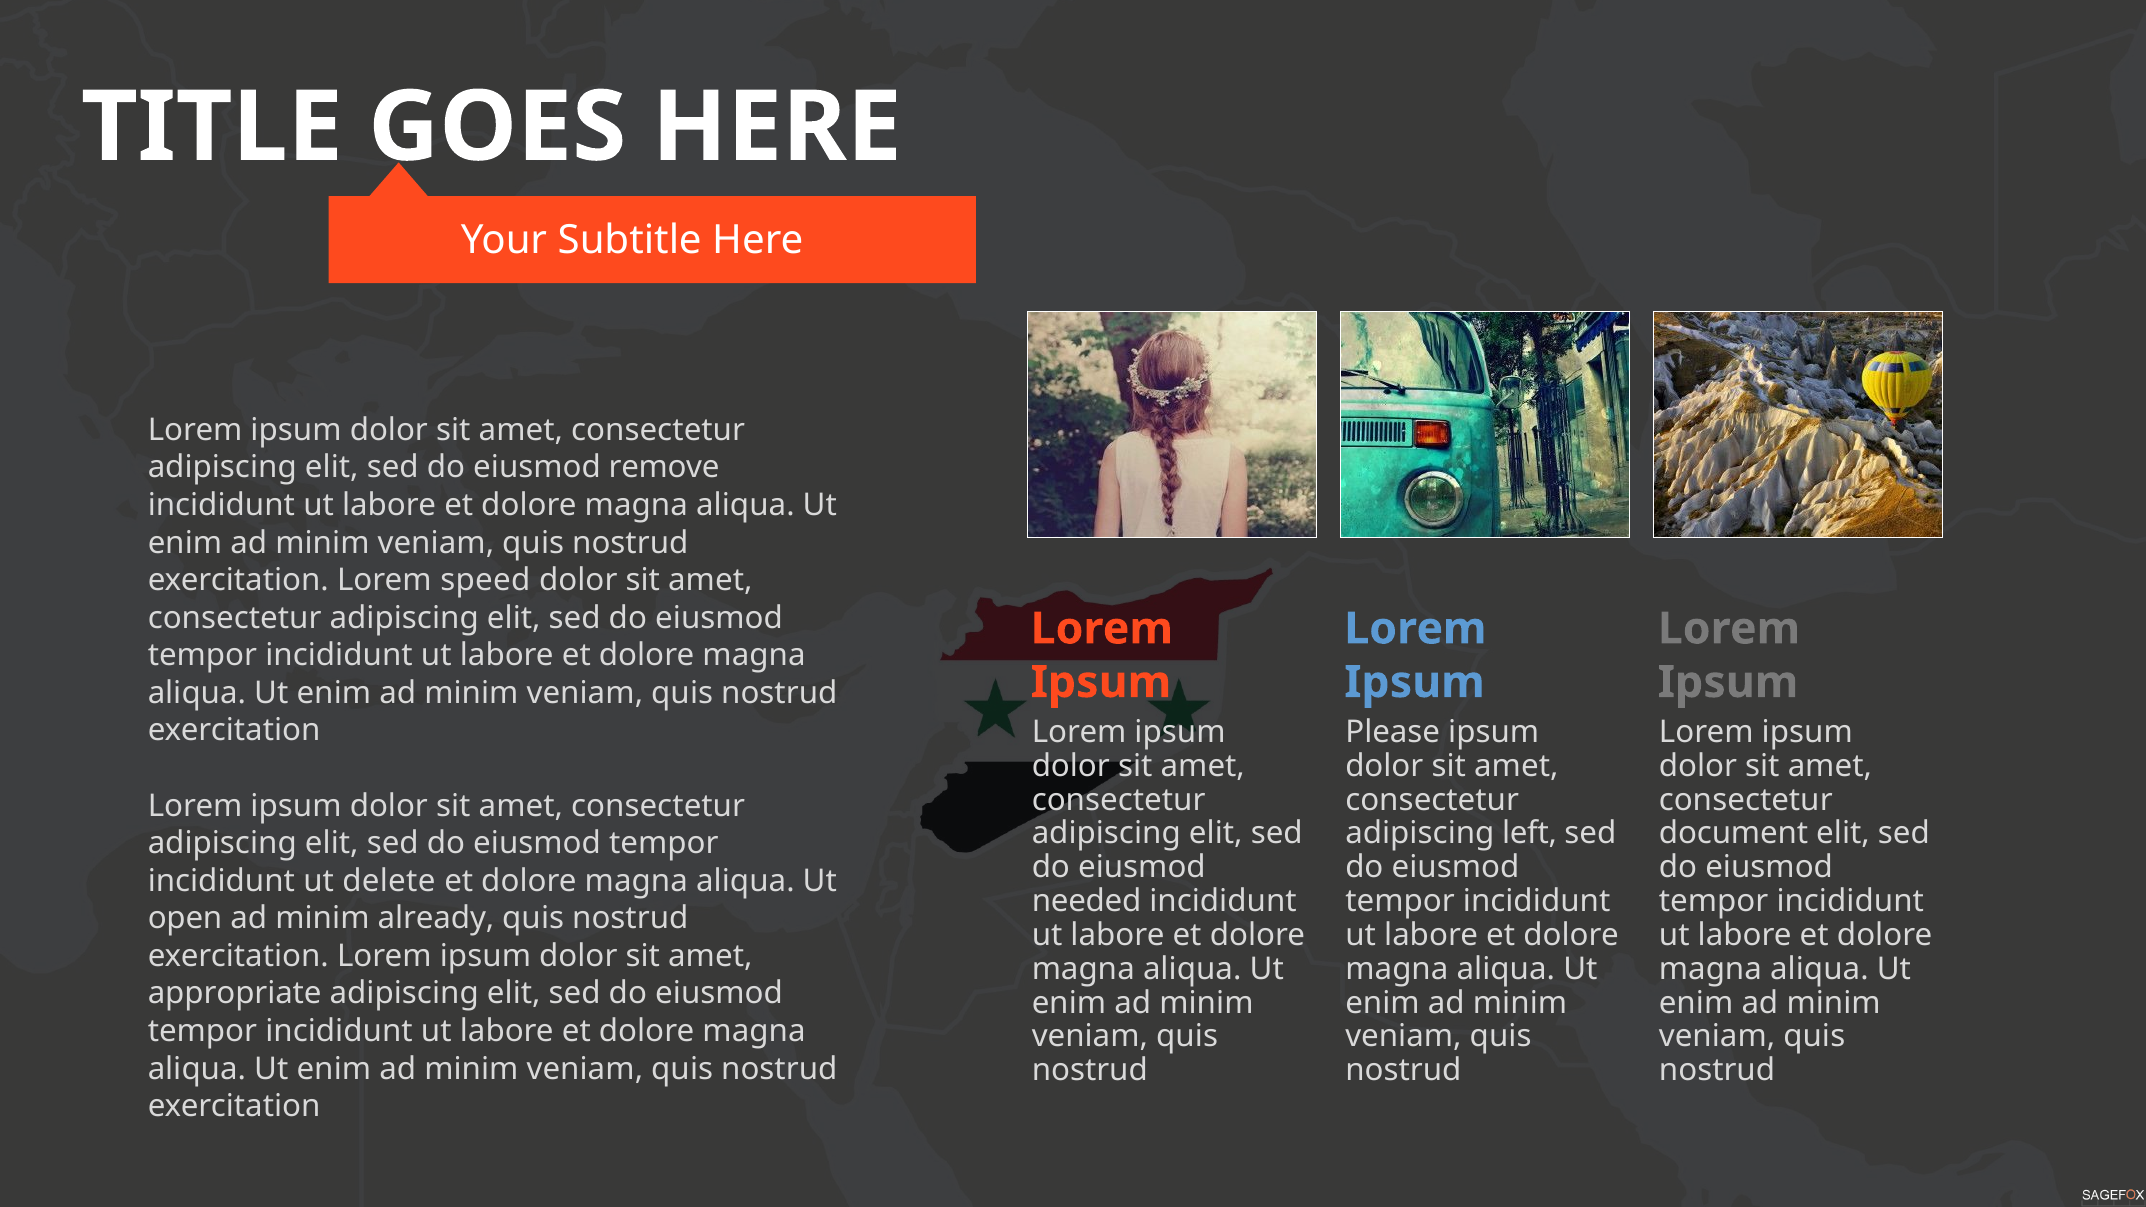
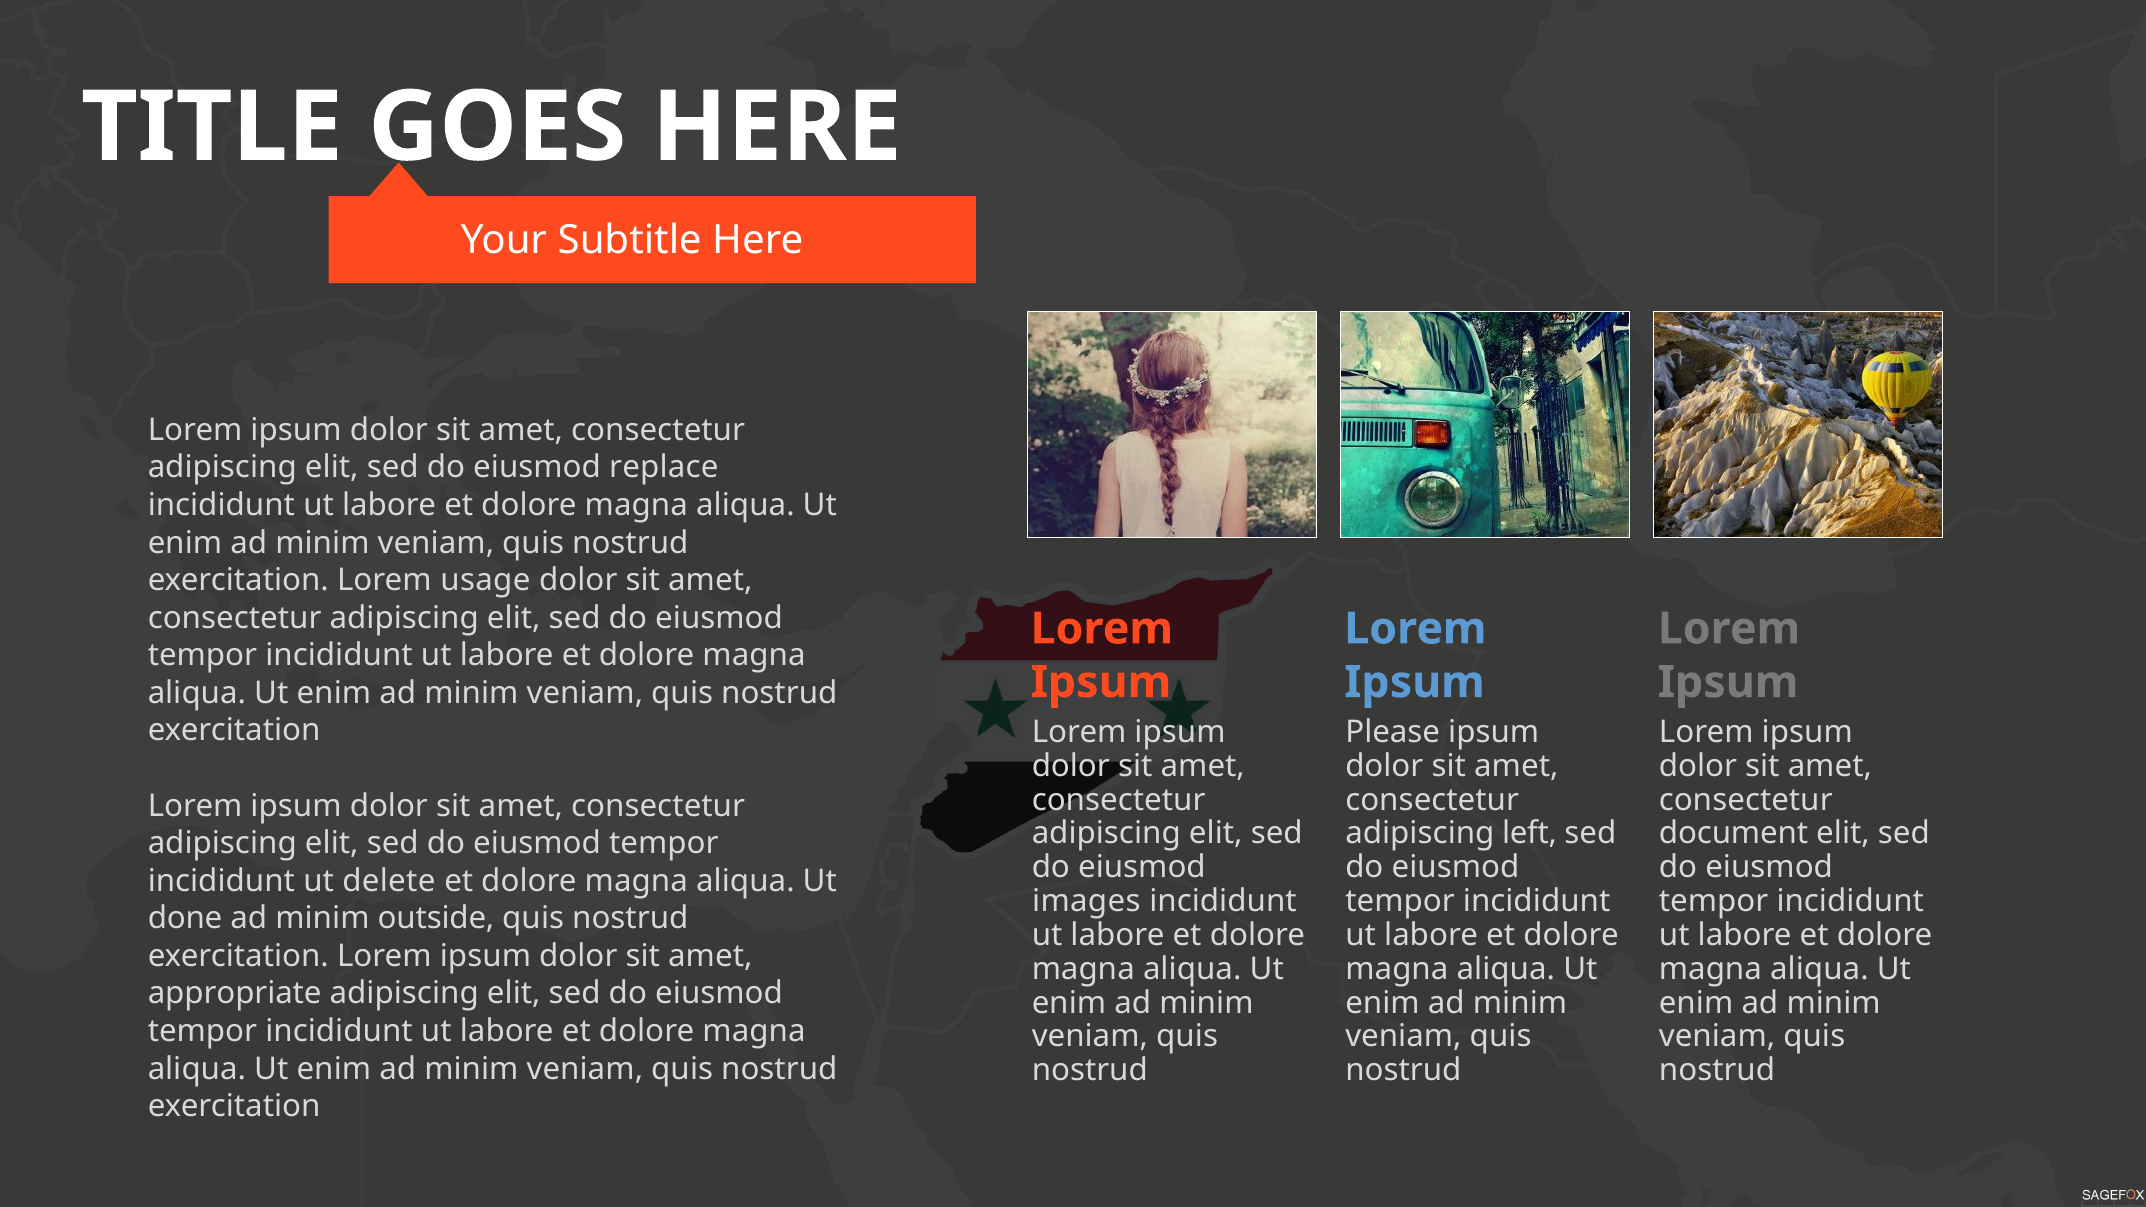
remove: remove -> replace (664, 468)
speed: speed -> usage (485, 580)
needed: needed -> images (1086, 901)
open: open -> done (185, 918)
already: already -> outside (436, 918)
